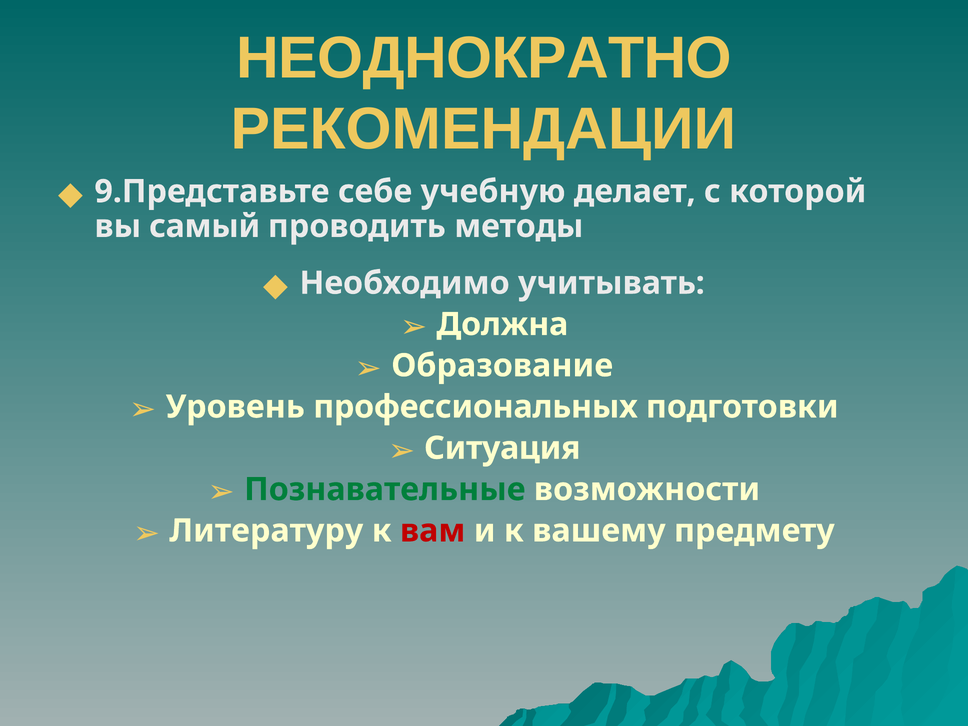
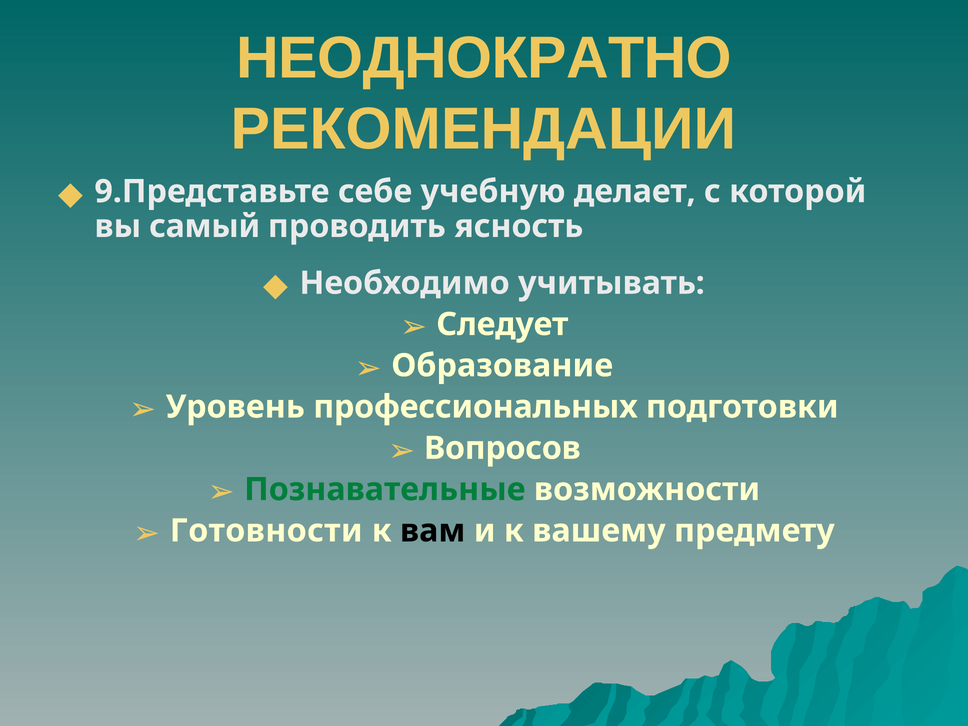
методы: методы -> ясность (519, 226)
Должна: Должна -> Следует (502, 324)
Ситуация: Ситуация -> Вопросов (502, 448)
Литературу: Литературу -> Готовности (266, 531)
вам colour: red -> black (433, 531)
